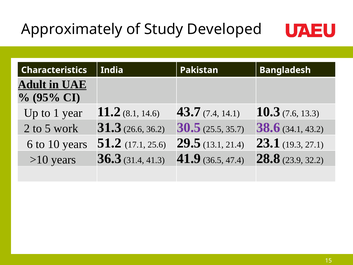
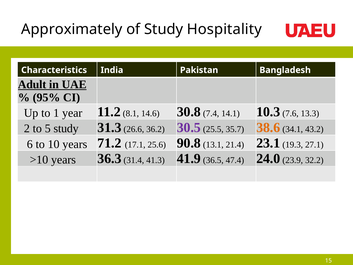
Developed: Developed -> Hospitality (224, 29)
43.7: 43.7 -> 30.8 (189, 112)
5 work: work -> study (66, 128)
38.6 colour: purple -> orange (268, 127)
51.2: 51.2 -> 71.2 (109, 143)
29.5: 29.5 -> 90.8 (189, 143)
28.8: 28.8 -> 24.0 (268, 159)
